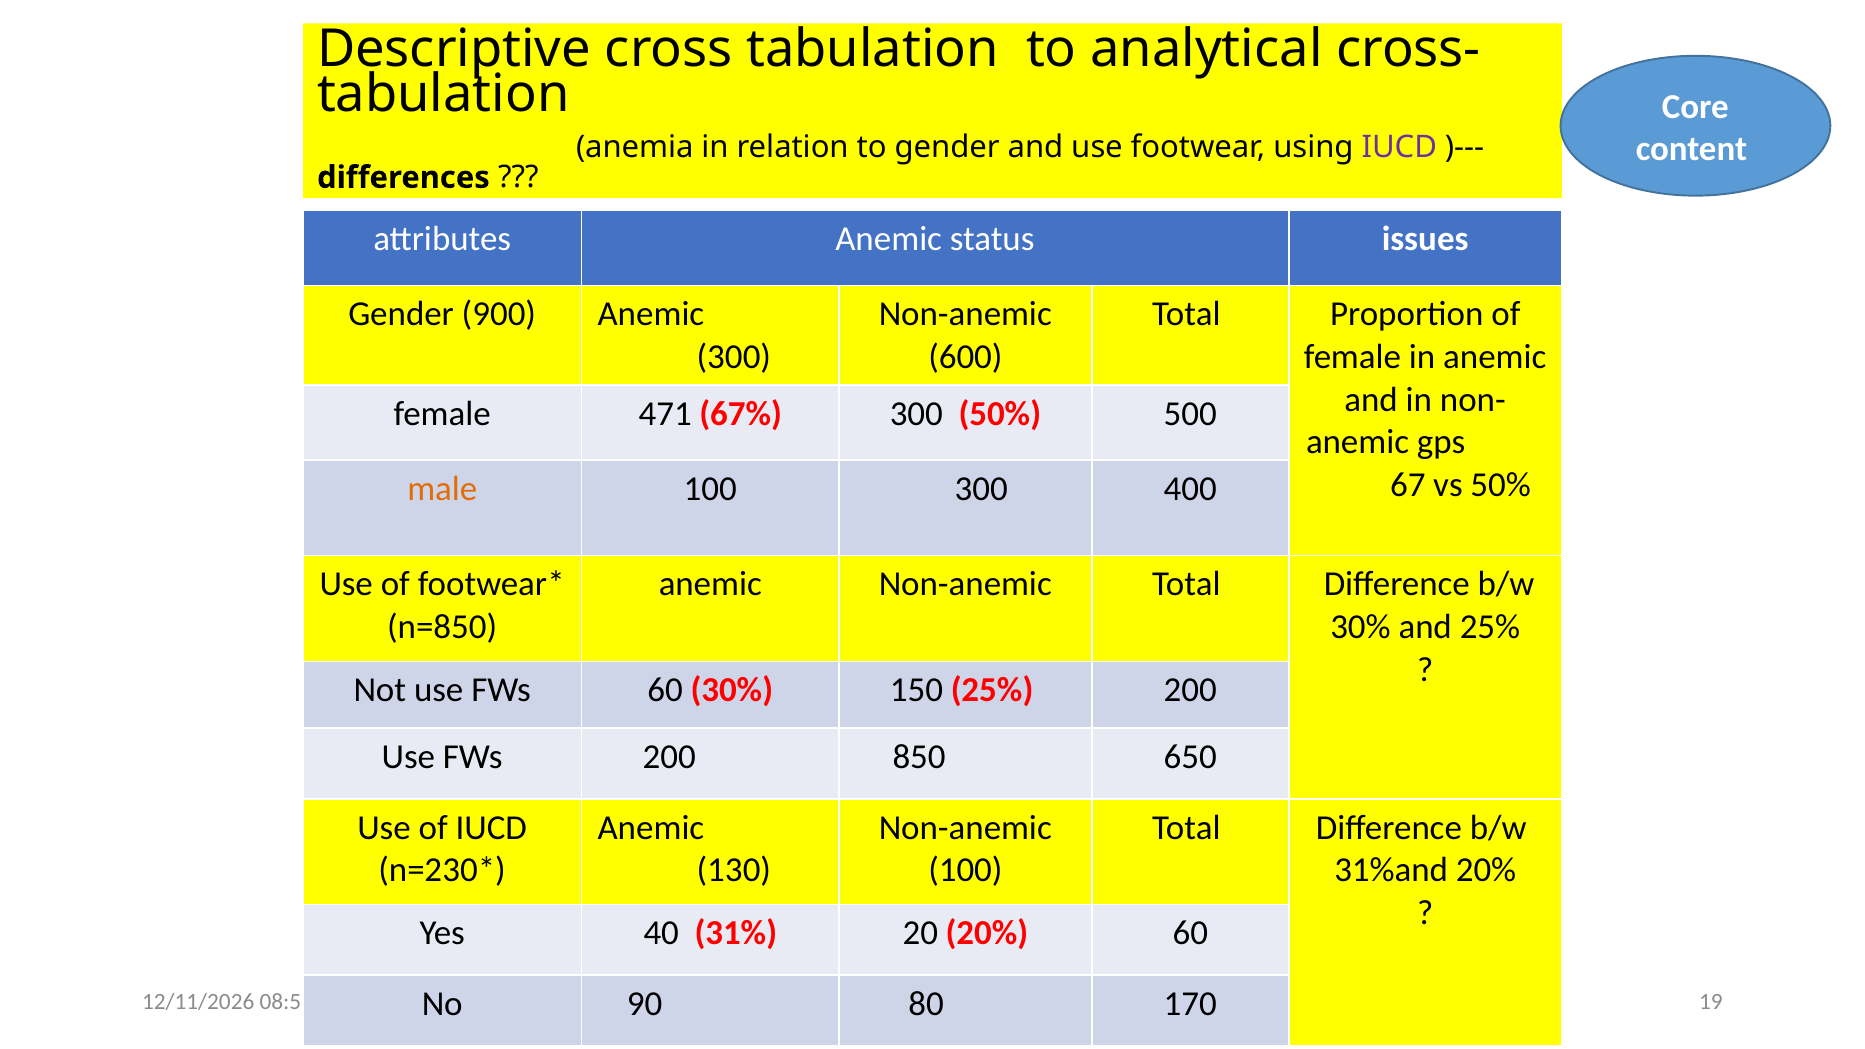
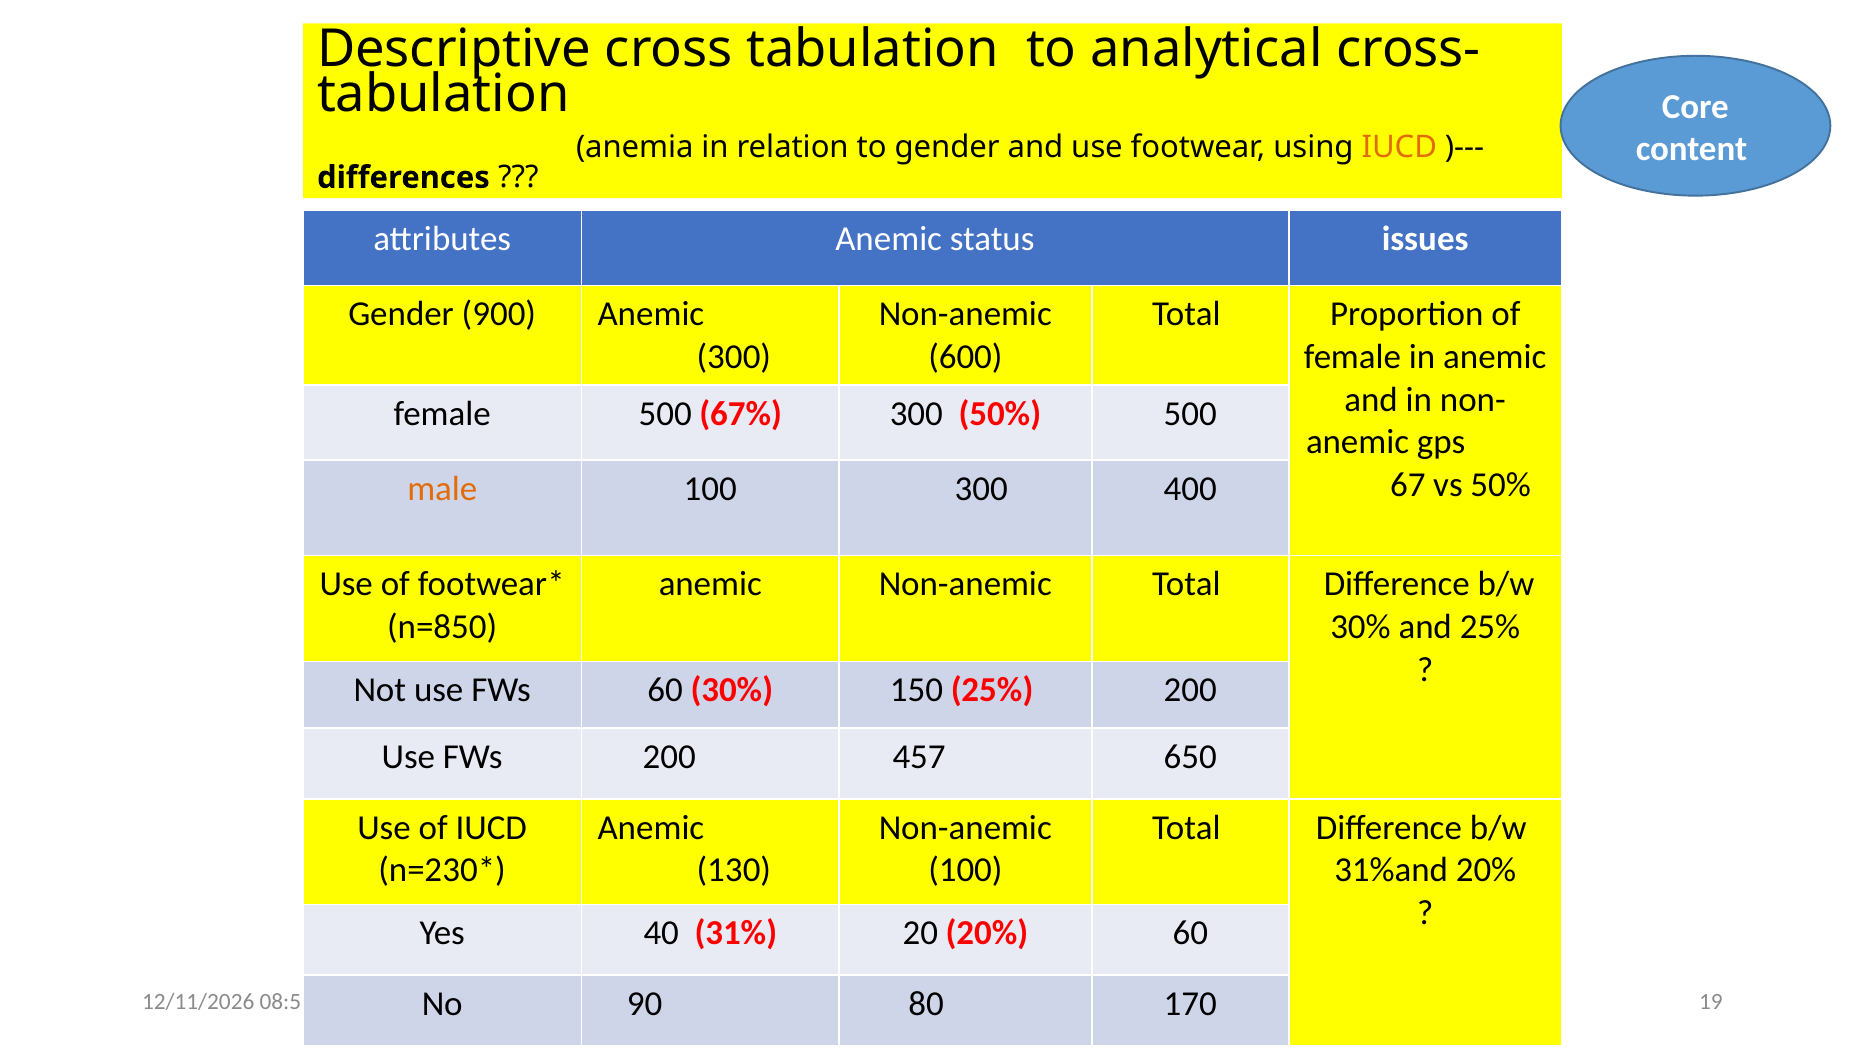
IUCD colour: purple -> orange (1399, 147)
female 471: 471 -> 500 (665, 414)
850: 850 -> 457 (919, 757)
